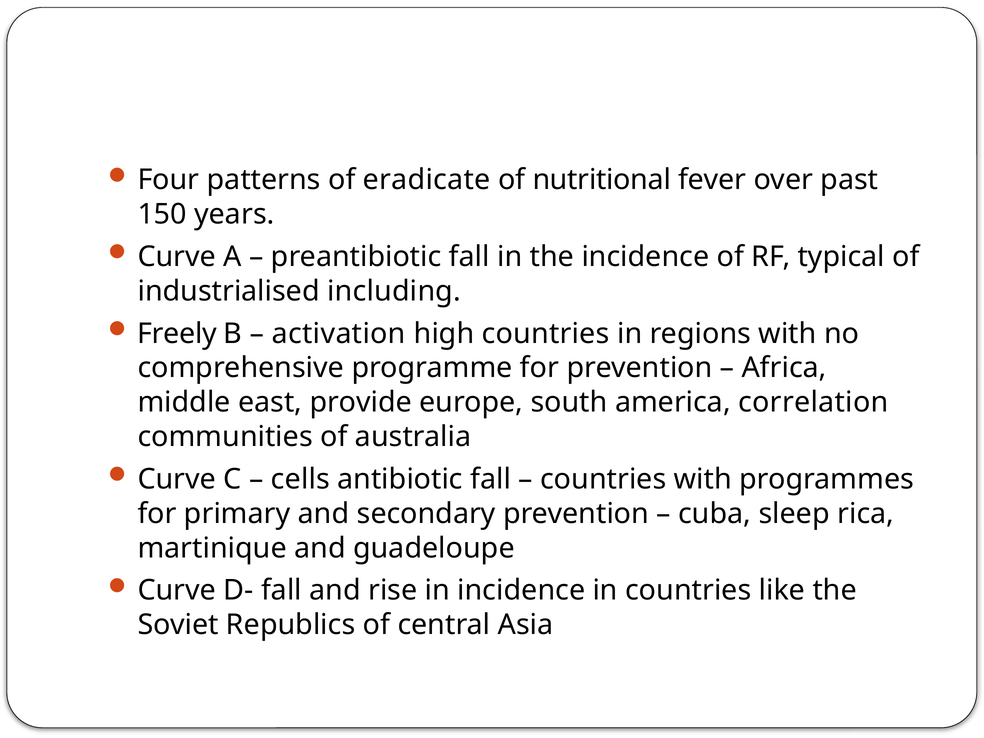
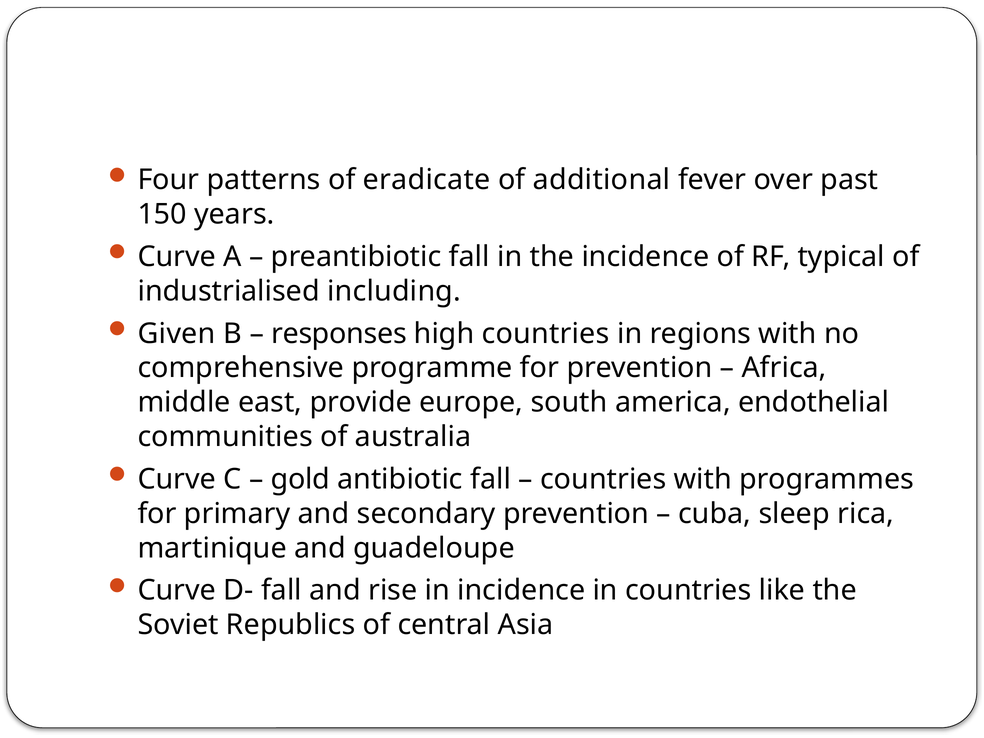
nutritional: nutritional -> additional (602, 180)
Freely: Freely -> Given (177, 334)
activation: activation -> responses (339, 334)
correlation: correlation -> endothelial (814, 402)
cells: cells -> gold (300, 479)
